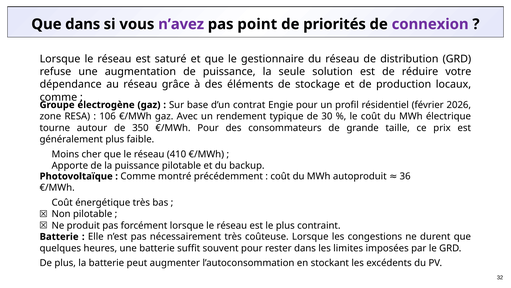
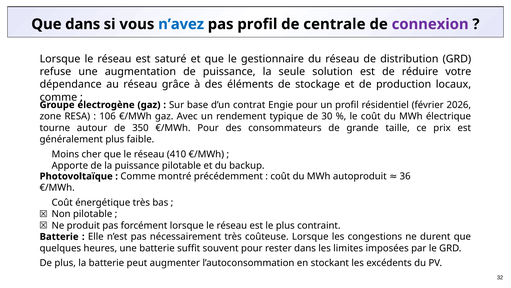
n’avez colour: purple -> blue (181, 24)
pas point: point -> profil (257, 24)
priorités: priorités -> centrale (334, 24)
